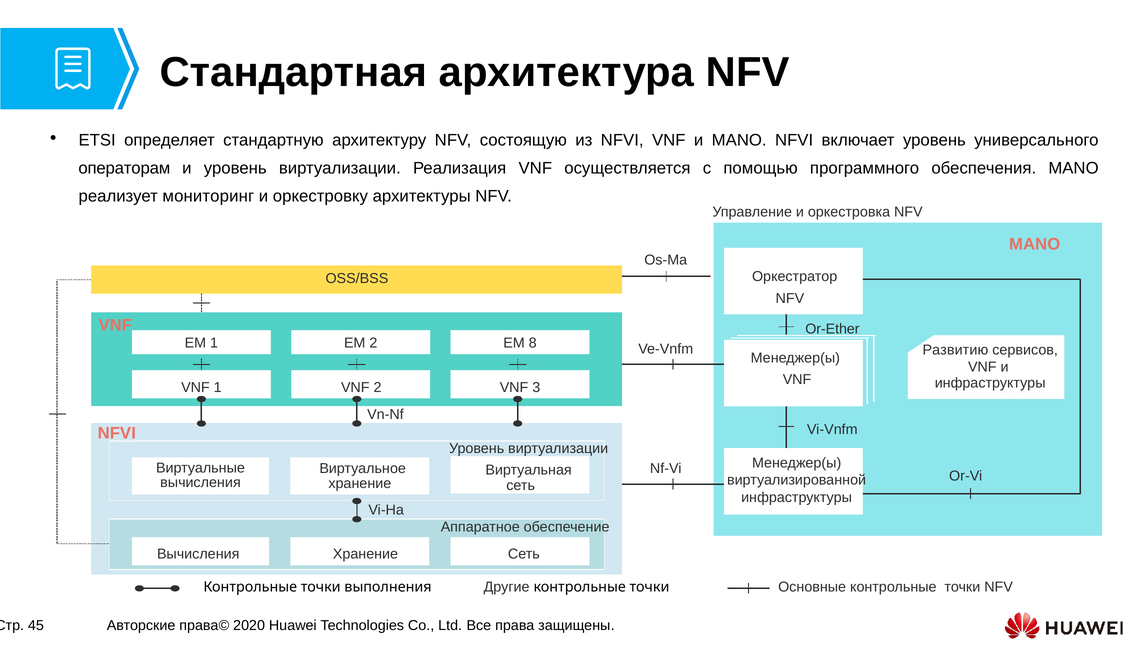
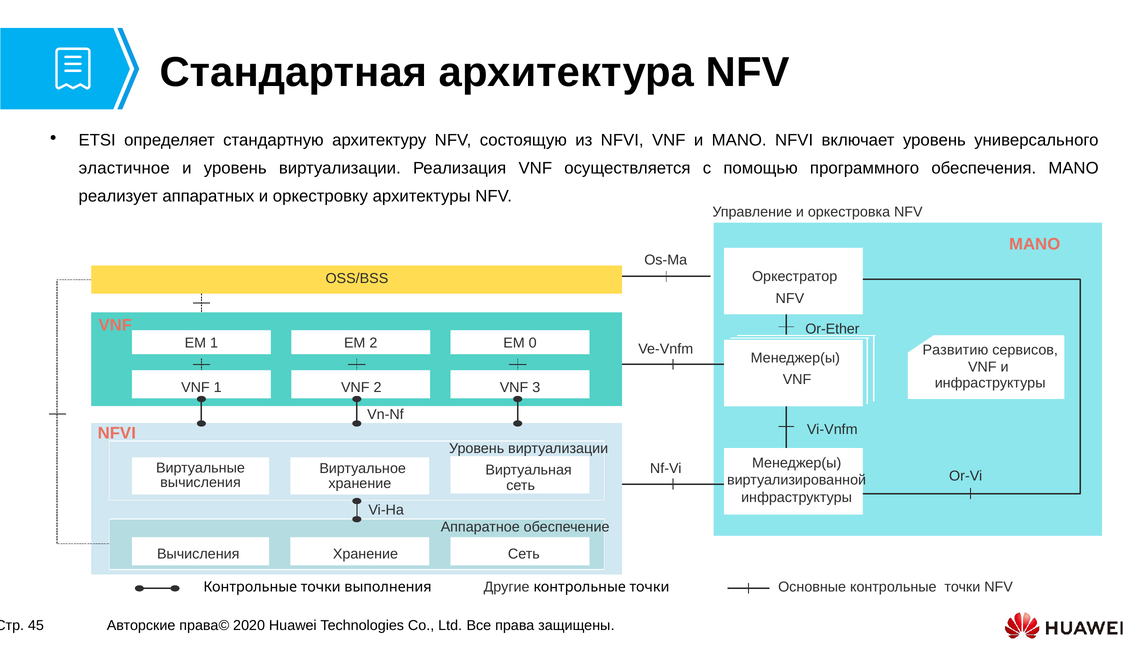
операторам: операторам -> эластичное (124, 168)
мониторинг: мониторинг -> аппаратных (208, 196)
8: 8 -> 0 (533, 343)
